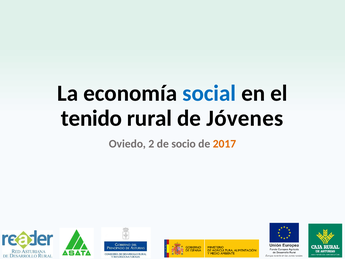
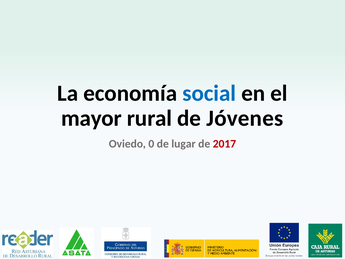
tenido: tenido -> mayor (91, 118)
2: 2 -> 0 (151, 144)
socio: socio -> lugar (184, 144)
2017 colour: orange -> red (224, 144)
